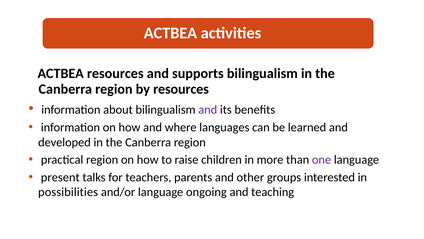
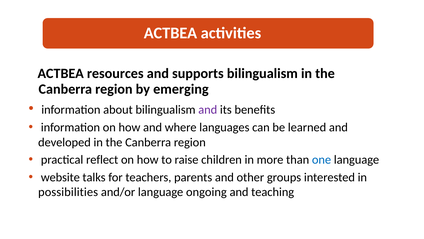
by resources: resources -> emerging (181, 89)
practical region: region -> reflect (102, 159)
one colour: purple -> blue (322, 159)
present: present -> website (60, 177)
